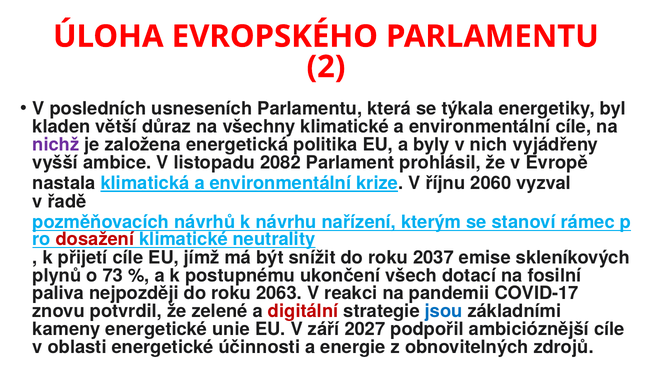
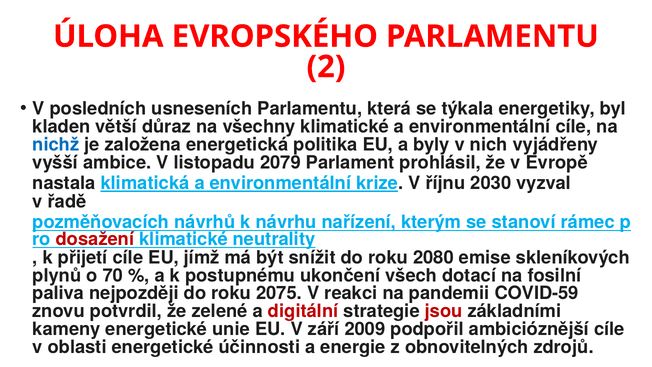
nichž colour: purple -> blue (56, 144)
2082: 2082 -> 2079 (280, 162)
2060: 2060 -> 2030 (491, 183)
2037: 2037 -> 2080 (433, 258)
73: 73 -> 70 (113, 275)
2063: 2063 -> 2075 (279, 293)
COVID-17: COVID-17 -> COVID-59 (537, 293)
jsou colour: blue -> red (444, 311)
2027: 2027 -> 2009 (365, 329)
